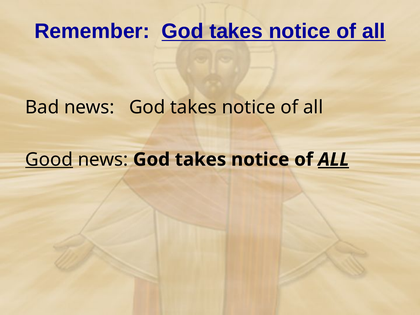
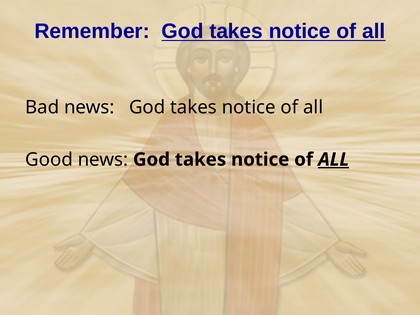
Good underline: present -> none (49, 160)
